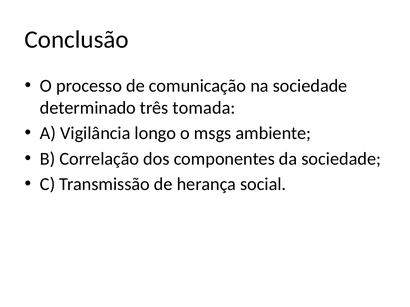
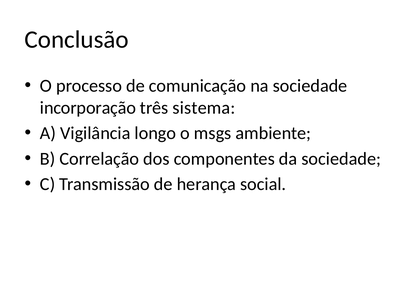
determinado: determinado -> incorporação (88, 108)
tomada: tomada -> sistema (204, 108)
